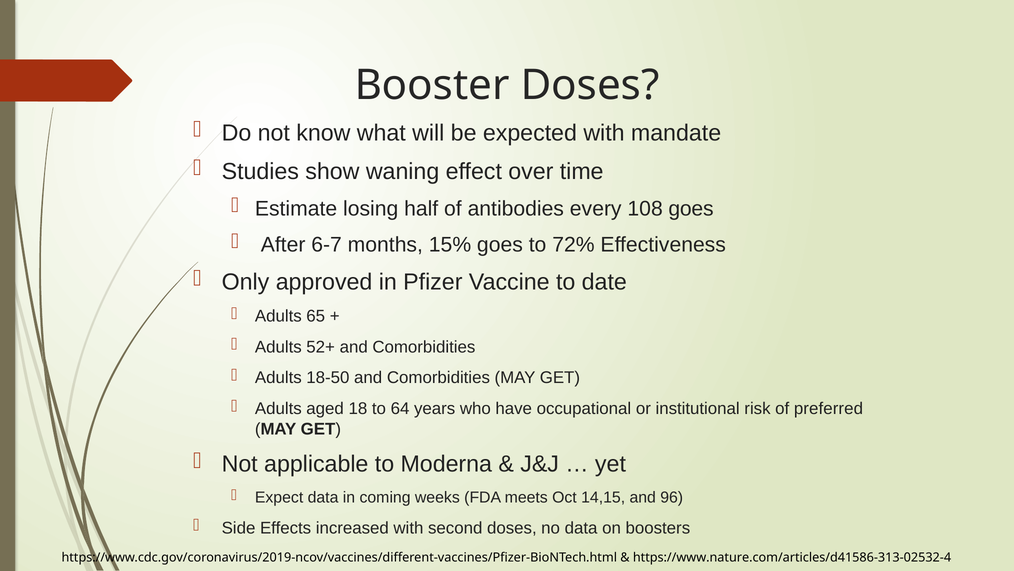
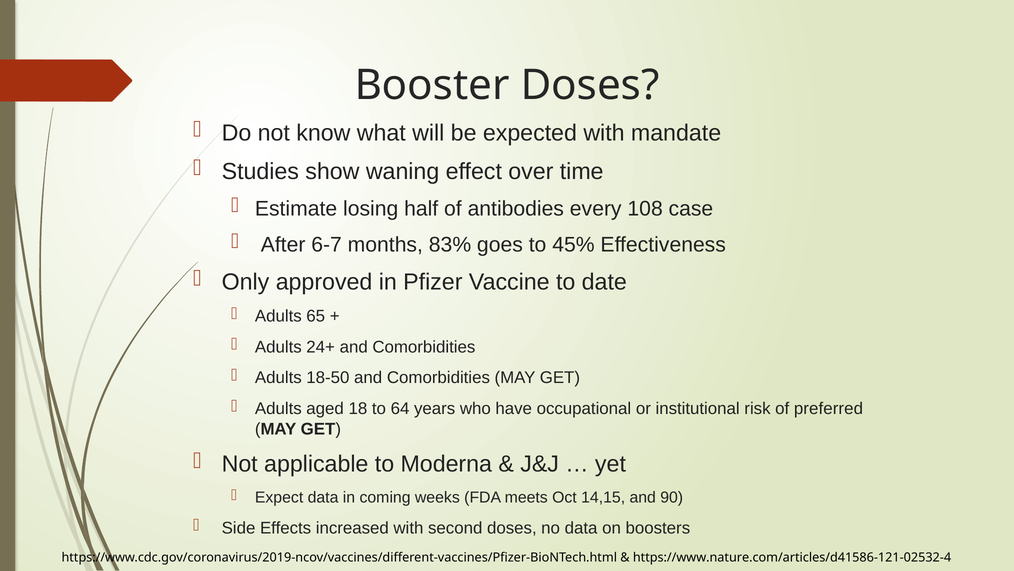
108 goes: goes -> case (691, 208)
15%: 15% -> 83% (450, 244)
72%: 72% -> 45% (573, 244)
52+: 52+ -> 24+ (321, 347)
96: 96 -> 90 (672, 497)
https://www.nature.com/articles/d41586-313-02532-4: https://www.nature.com/articles/d41586-313-02532-4 -> https://www.nature.com/articles/d41586-121-02532-4 (792, 557)
